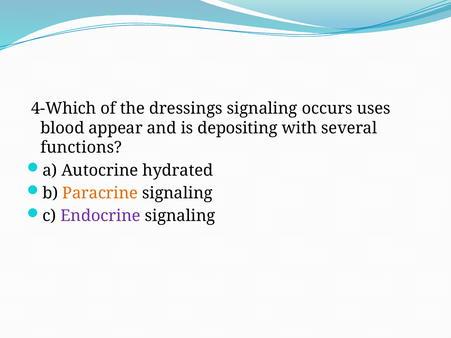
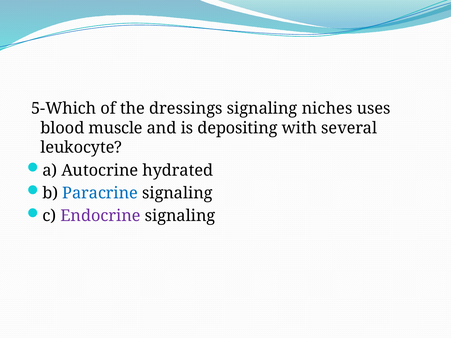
4-Which: 4-Which -> 5-Which (64, 109)
occurs: occurs -> niches (327, 109)
appear: appear -> muscle (116, 128)
functions: functions -> leukocyte (81, 148)
Paracrine colour: orange -> blue (100, 193)
